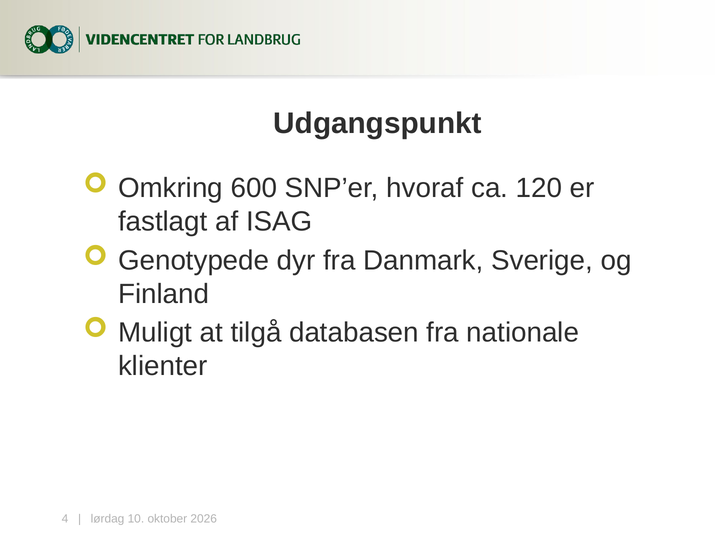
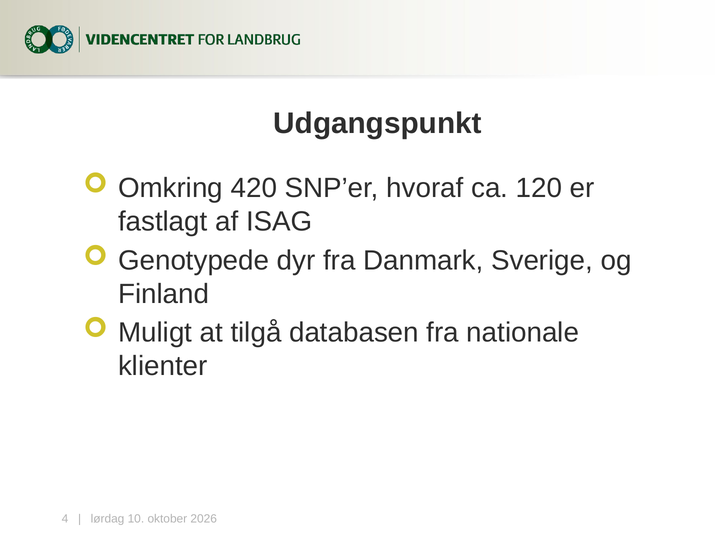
600: 600 -> 420 (254, 188)
